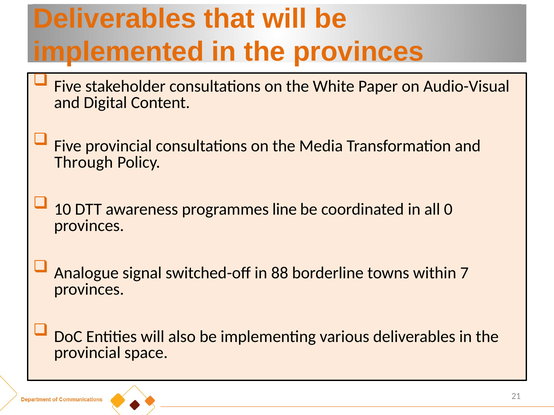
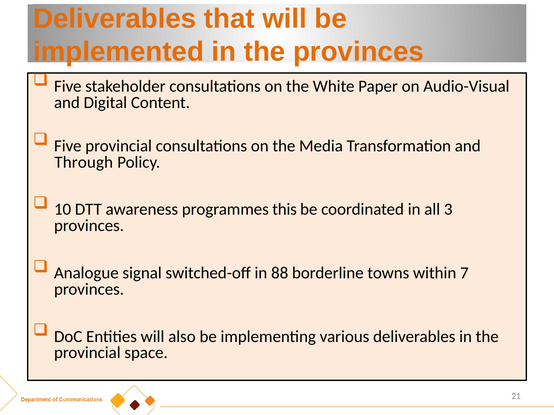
line: line -> this (285, 210)
0: 0 -> 3 (448, 210)
